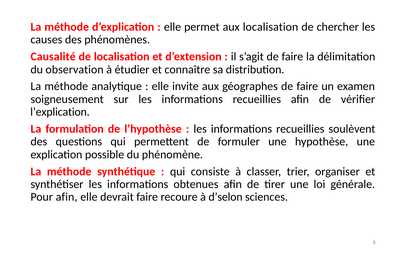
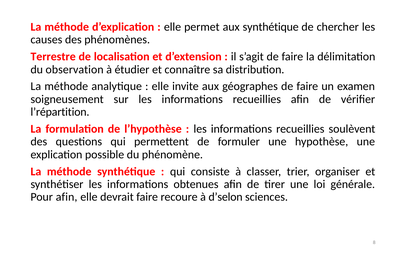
aux localisation: localisation -> synthétique (271, 27)
Causalité: Causalité -> Terrestre (53, 57)
l’explication: l’explication -> l’répartition (60, 112)
